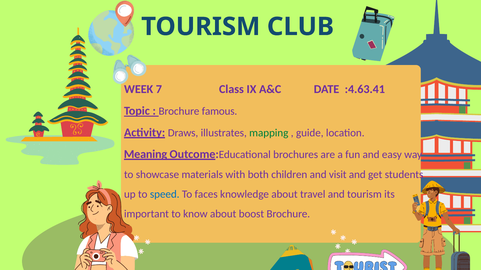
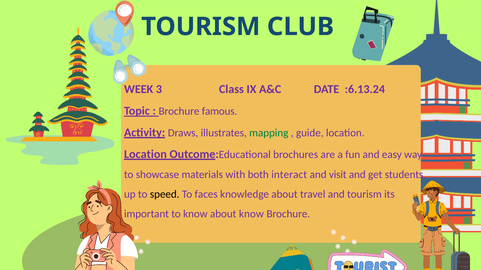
7: 7 -> 3 (159, 90)
:4.63.41: :4.63.41 -> :6.13.24 (365, 90)
Meaning: Meaning -> Location (145, 154)
children: children -> interact (289, 175)
speed colour: blue -> black (165, 195)
about boost: boost -> know (251, 214)
